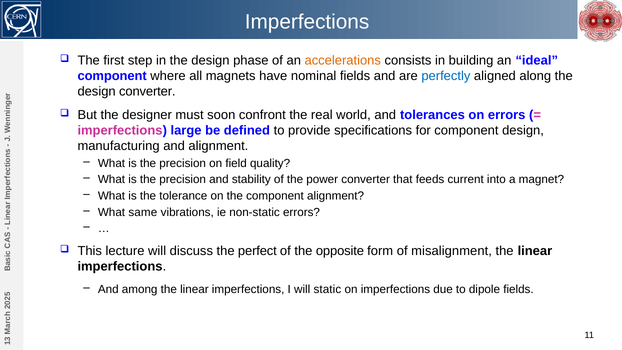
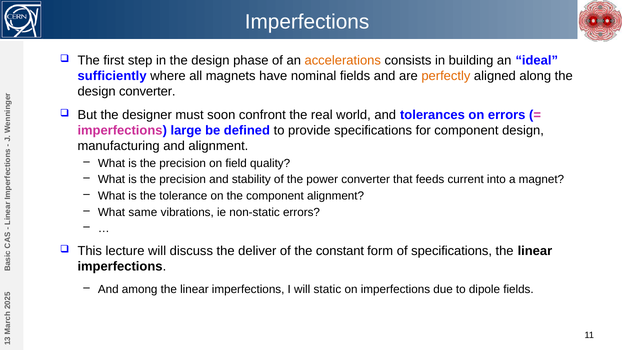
component: component -> sufficiently (112, 76)
perfectly colour: blue -> orange (446, 76)
perfect: perfect -> deliver (257, 251)
opposite: opposite -> constant (340, 251)
of misalignment: misalignment -> specifications (452, 251)
